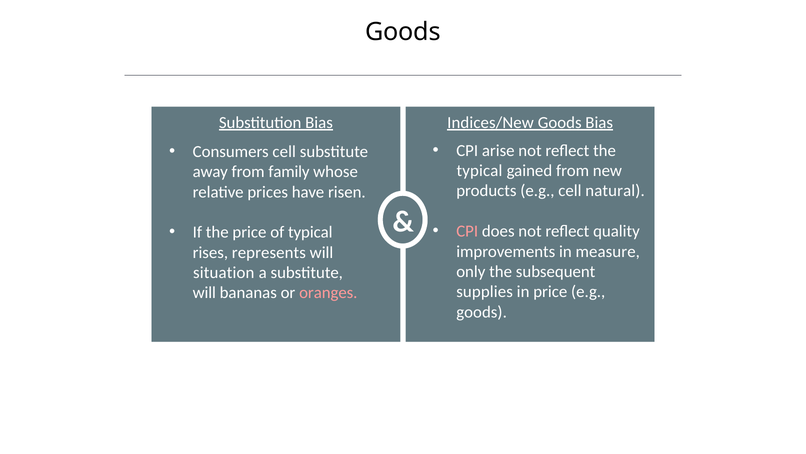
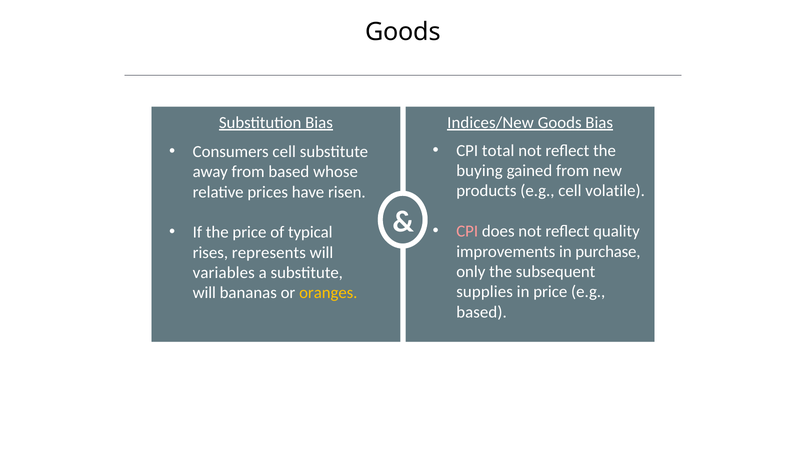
arise: arise -> total (498, 150)
typical: typical -> buying (480, 170)
from family: family -> based (289, 172)
natural: natural -> volatile (615, 191)
measure: measure -> purchase (608, 251)
situation: situation -> variables (224, 272)
oranges colour: pink -> yellow (328, 292)
goods: goods -> based (482, 312)
